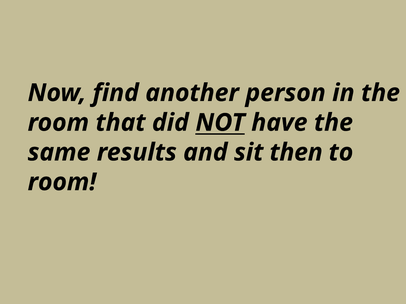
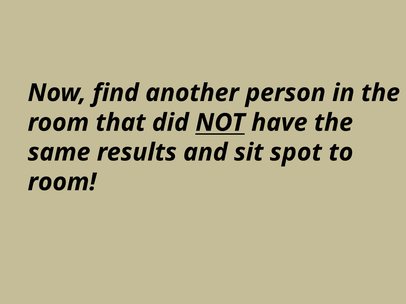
then: then -> spot (296, 153)
